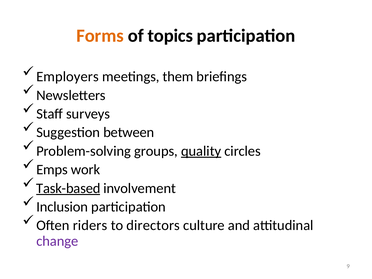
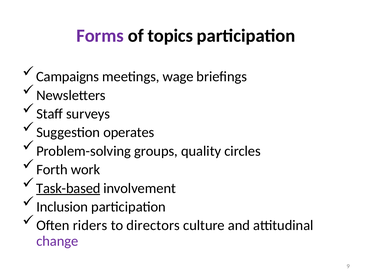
Forms colour: orange -> purple (100, 36)
Employers: Employers -> Campaigns (68, 77)
them: them -> wage (178, 77)
between: between -> operates (129, 132)
quality underline: present -> none (201, 151)
Emps: Emps -> Forth (52, 170)
